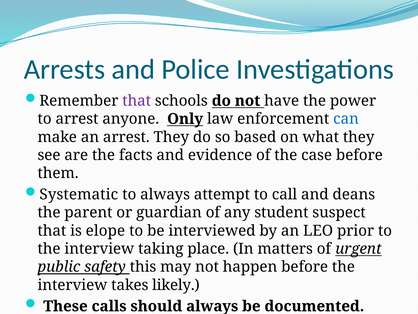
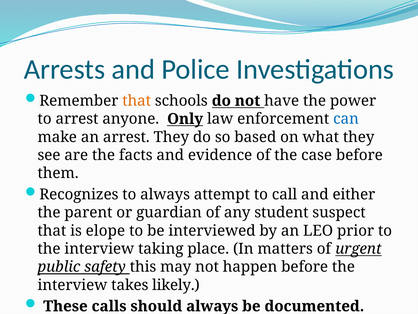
that colour: purple -> orange (137, 101)
Systematic: Systematic -> Recognizes (79, 194)
deans: deans -> either (354, 194)
